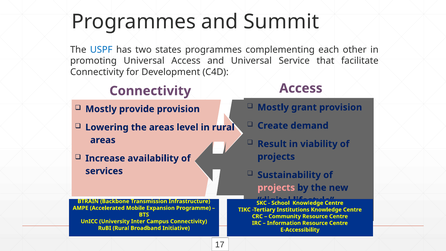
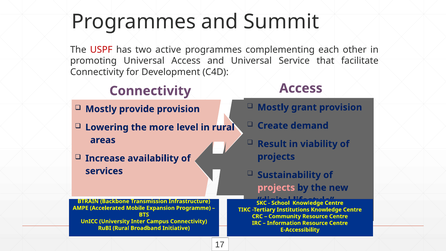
USPF colour: blue -> red (101, 50)
states: states -> active (168, 50)
the areas: areas -> more (162, 127)
